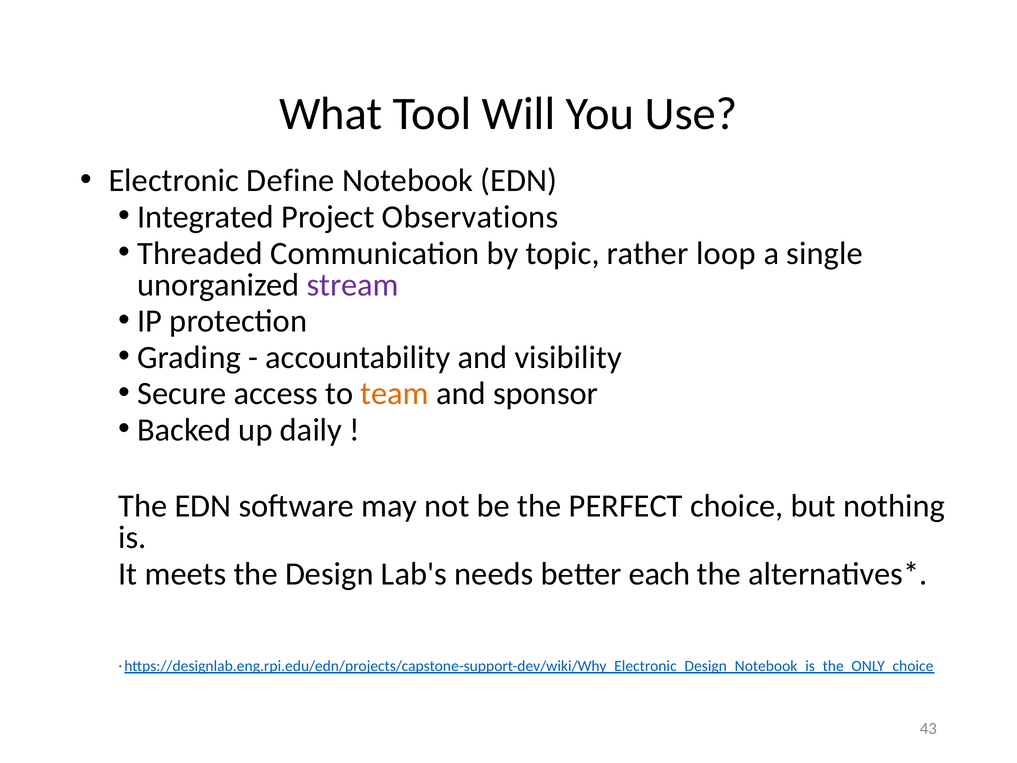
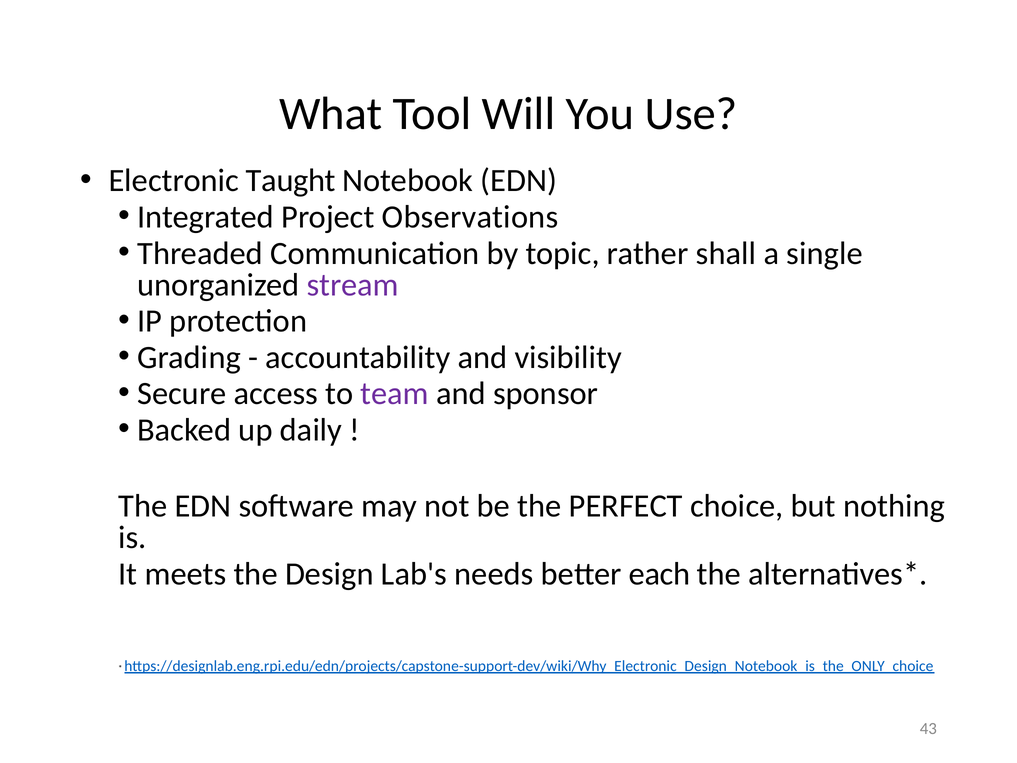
Define: Define -> Taught (291, 181)
loop: loop -> shall (726, 253)
team colour: orange -> purple (395, 394)
